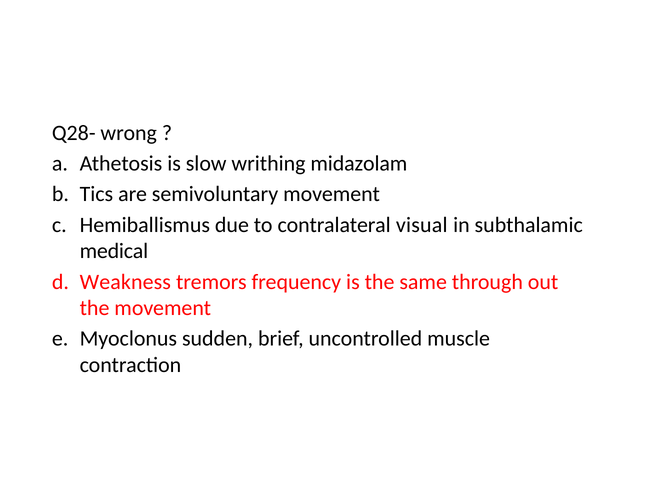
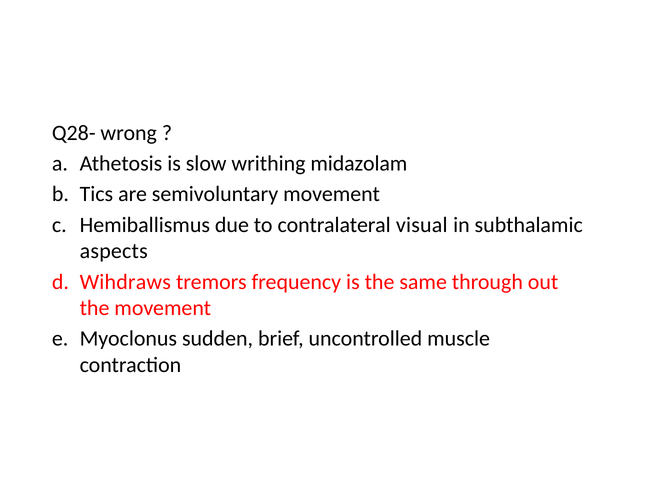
medical: medical -> aspects (114, 251)
Weakness: Weakness -> Wihdraws (125, 282)
